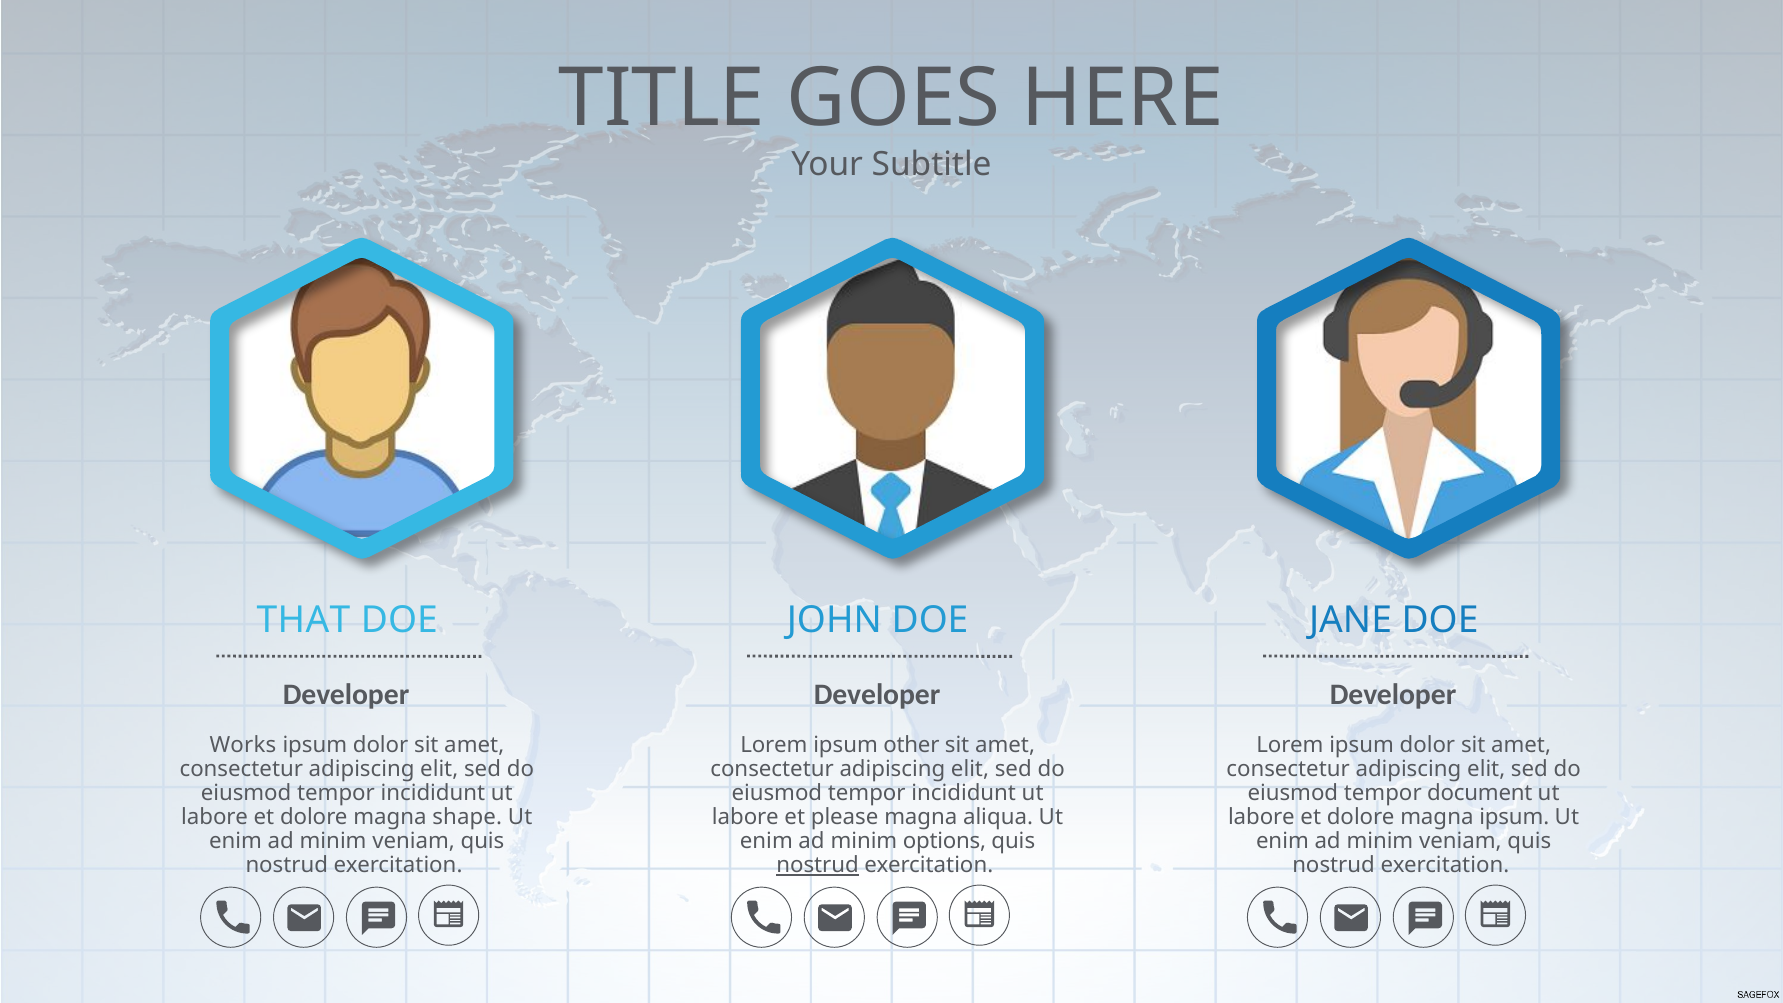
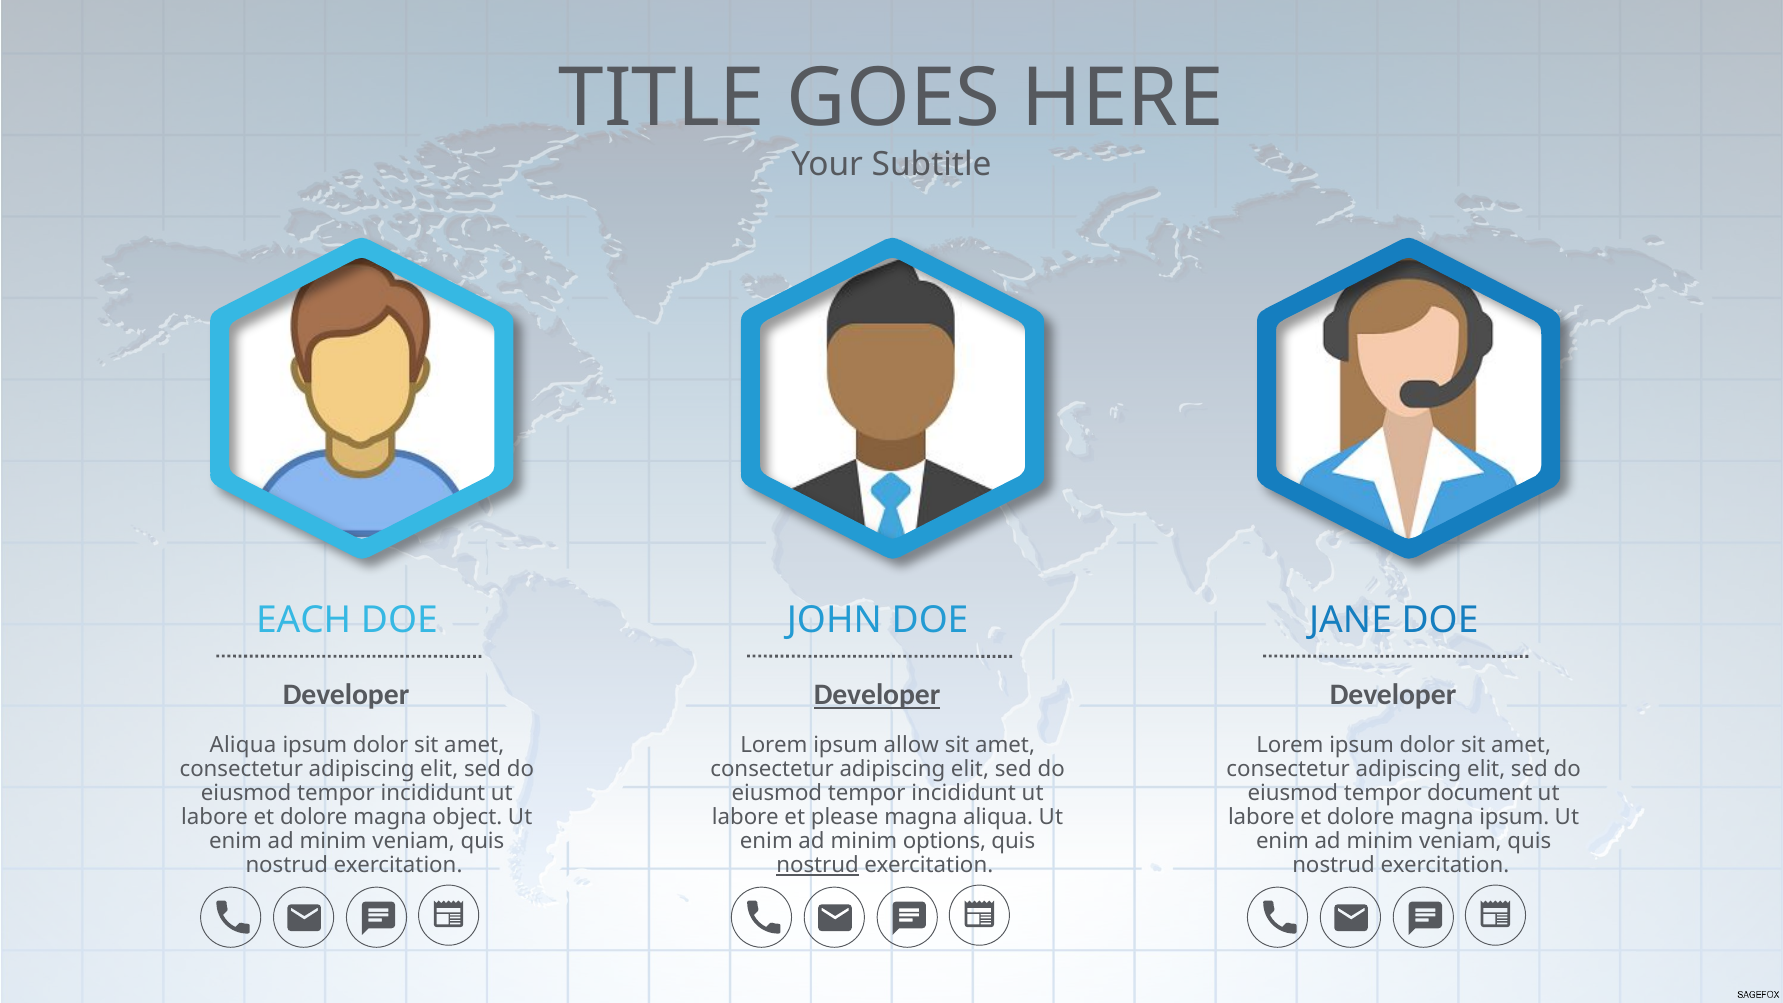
THAT: THAT -> EACH (304, 620)
Developer underline: none -> present (877, 695)
Works: Works -> Aliqua (243, 745)
other: other -> allow (911, 745)
shape: shape -> object (467, 817)
